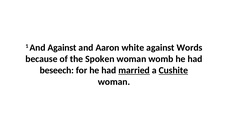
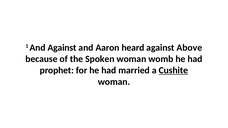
white: white -> heard (133, 48)
Words: Words -> Above (189, 48)
beseech: beseech -> prophet (57, 70)
married underline: present -> none (134, 70)
